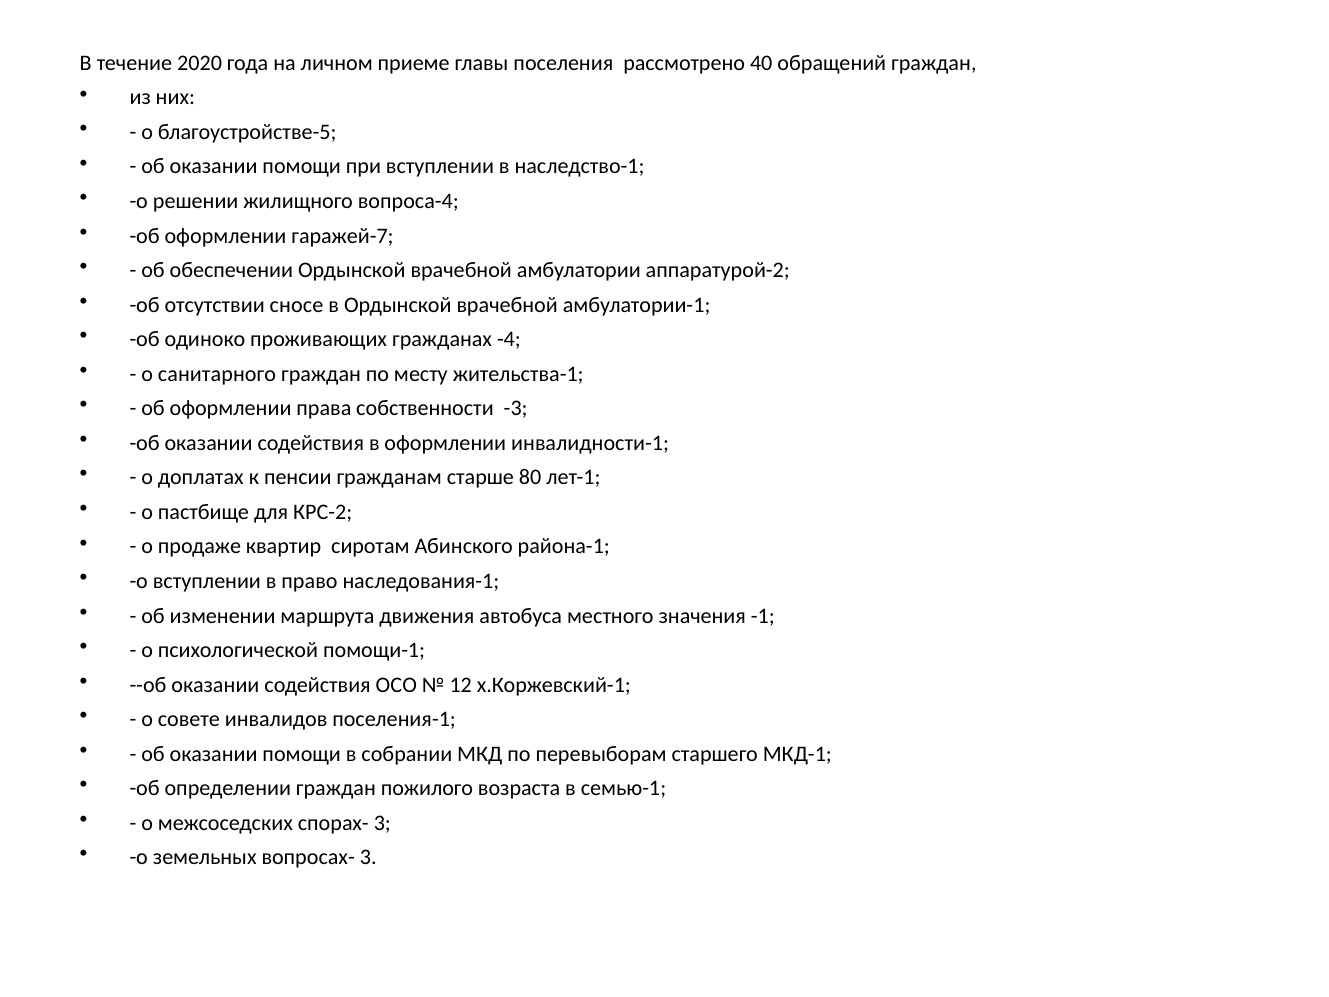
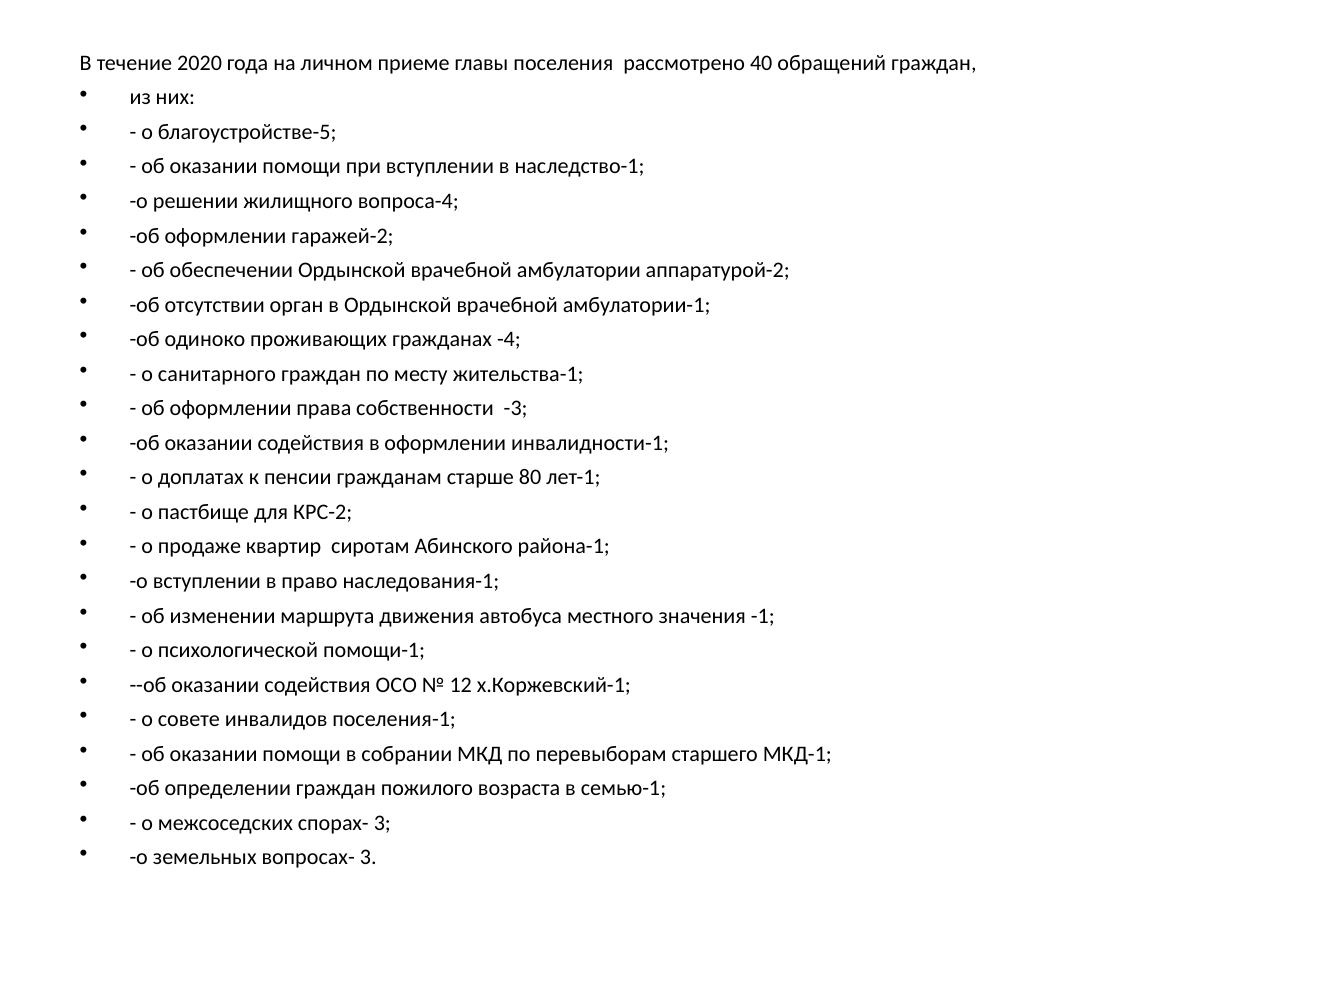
гаражей-7: гаражей-7 -> гаражей-2 (343, 236)
сносе: сносе -> орган (296, 305)
